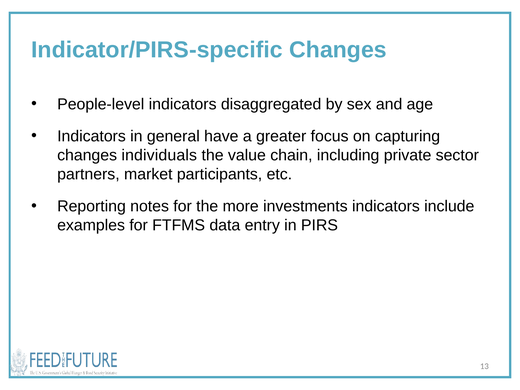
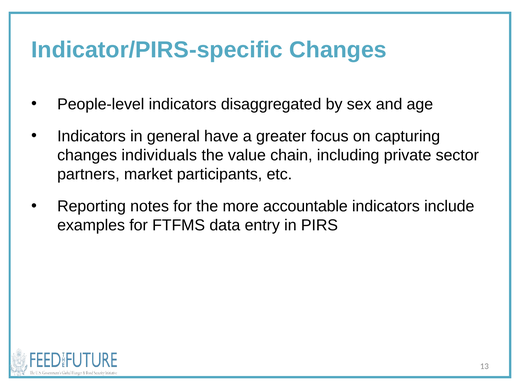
investments: investments -> accountable (305, 206)
